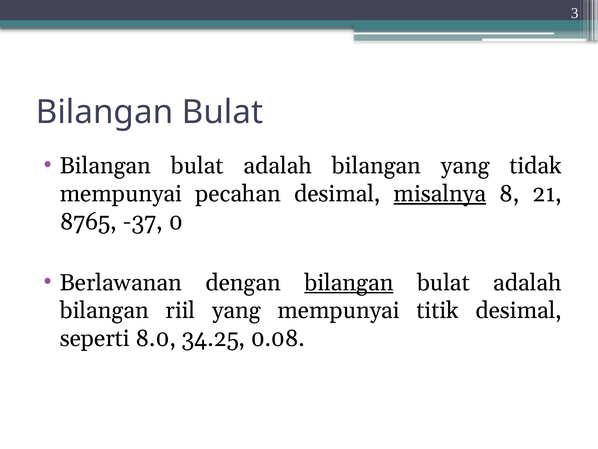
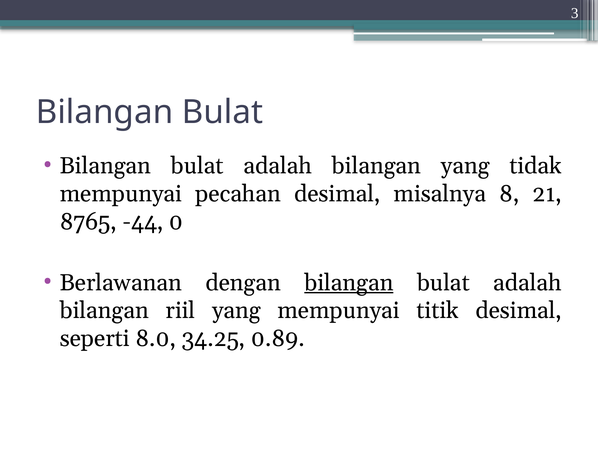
misalnya underline: present -> none (440, 194)
-37: -37 -> -44 (143, 222)
0.08: 0.08 -> 0.89 (278, 338)
